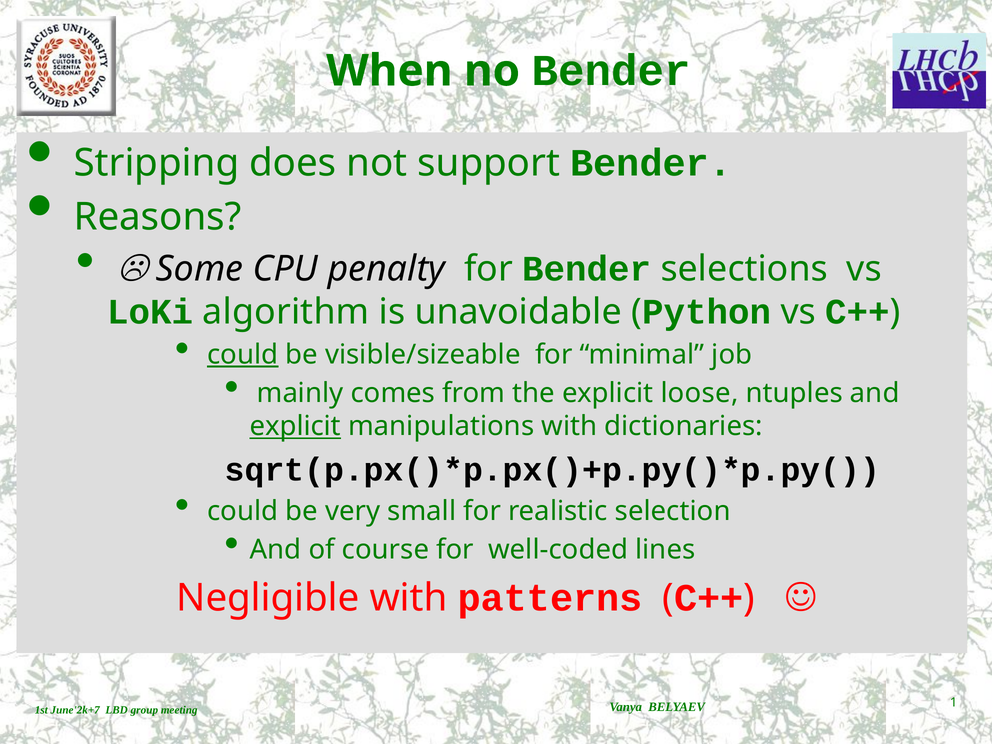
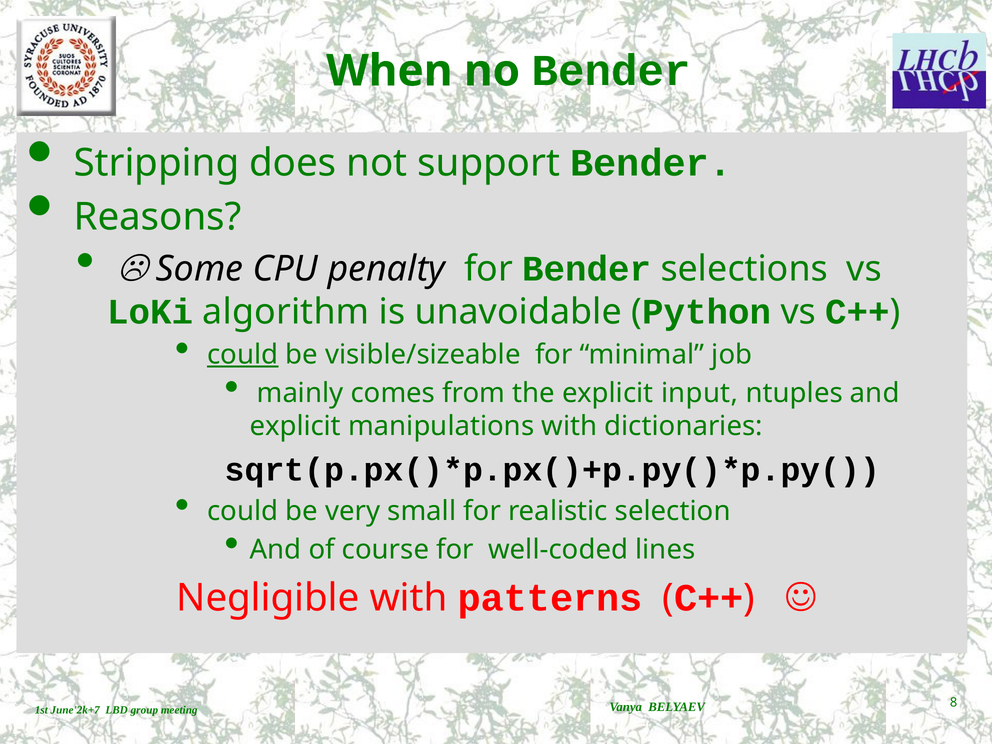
loose: loose -> input (700, 393)
explicit underline: present -> none (295, 426)
1: 1 -> 8 (954, 703)
